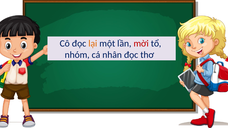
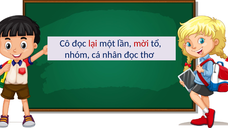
lại colour: orange -> red (93, 43)
